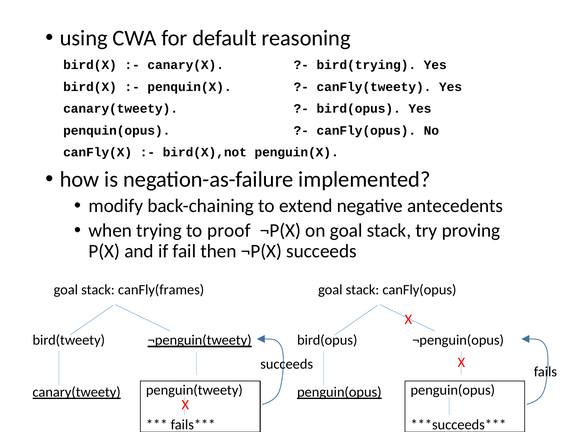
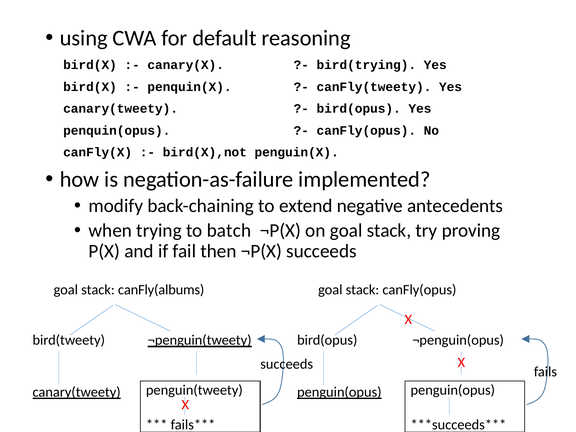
proof: proof -> batch (229, 231)
canFly(frames: canFly(frames -> canFly(albums (161, 290)
